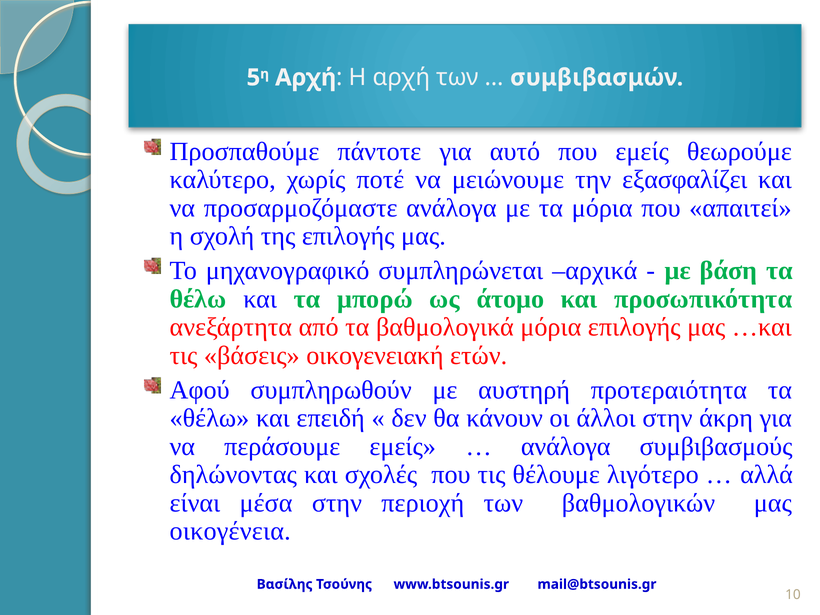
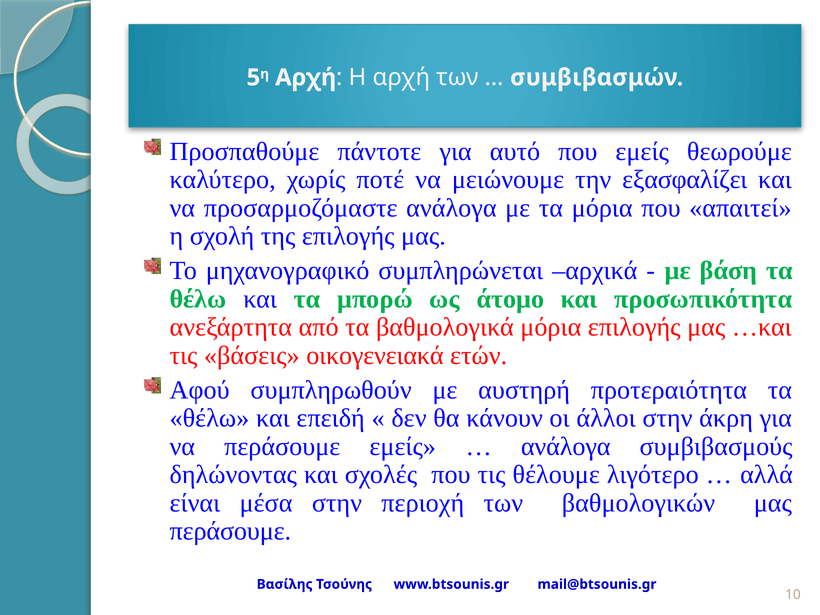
οικογενειακή: οικογενειακή -> οικογενειακά (375, 356)
οικογένεια: οικογένεια -> περάσουμε (230, 531)
